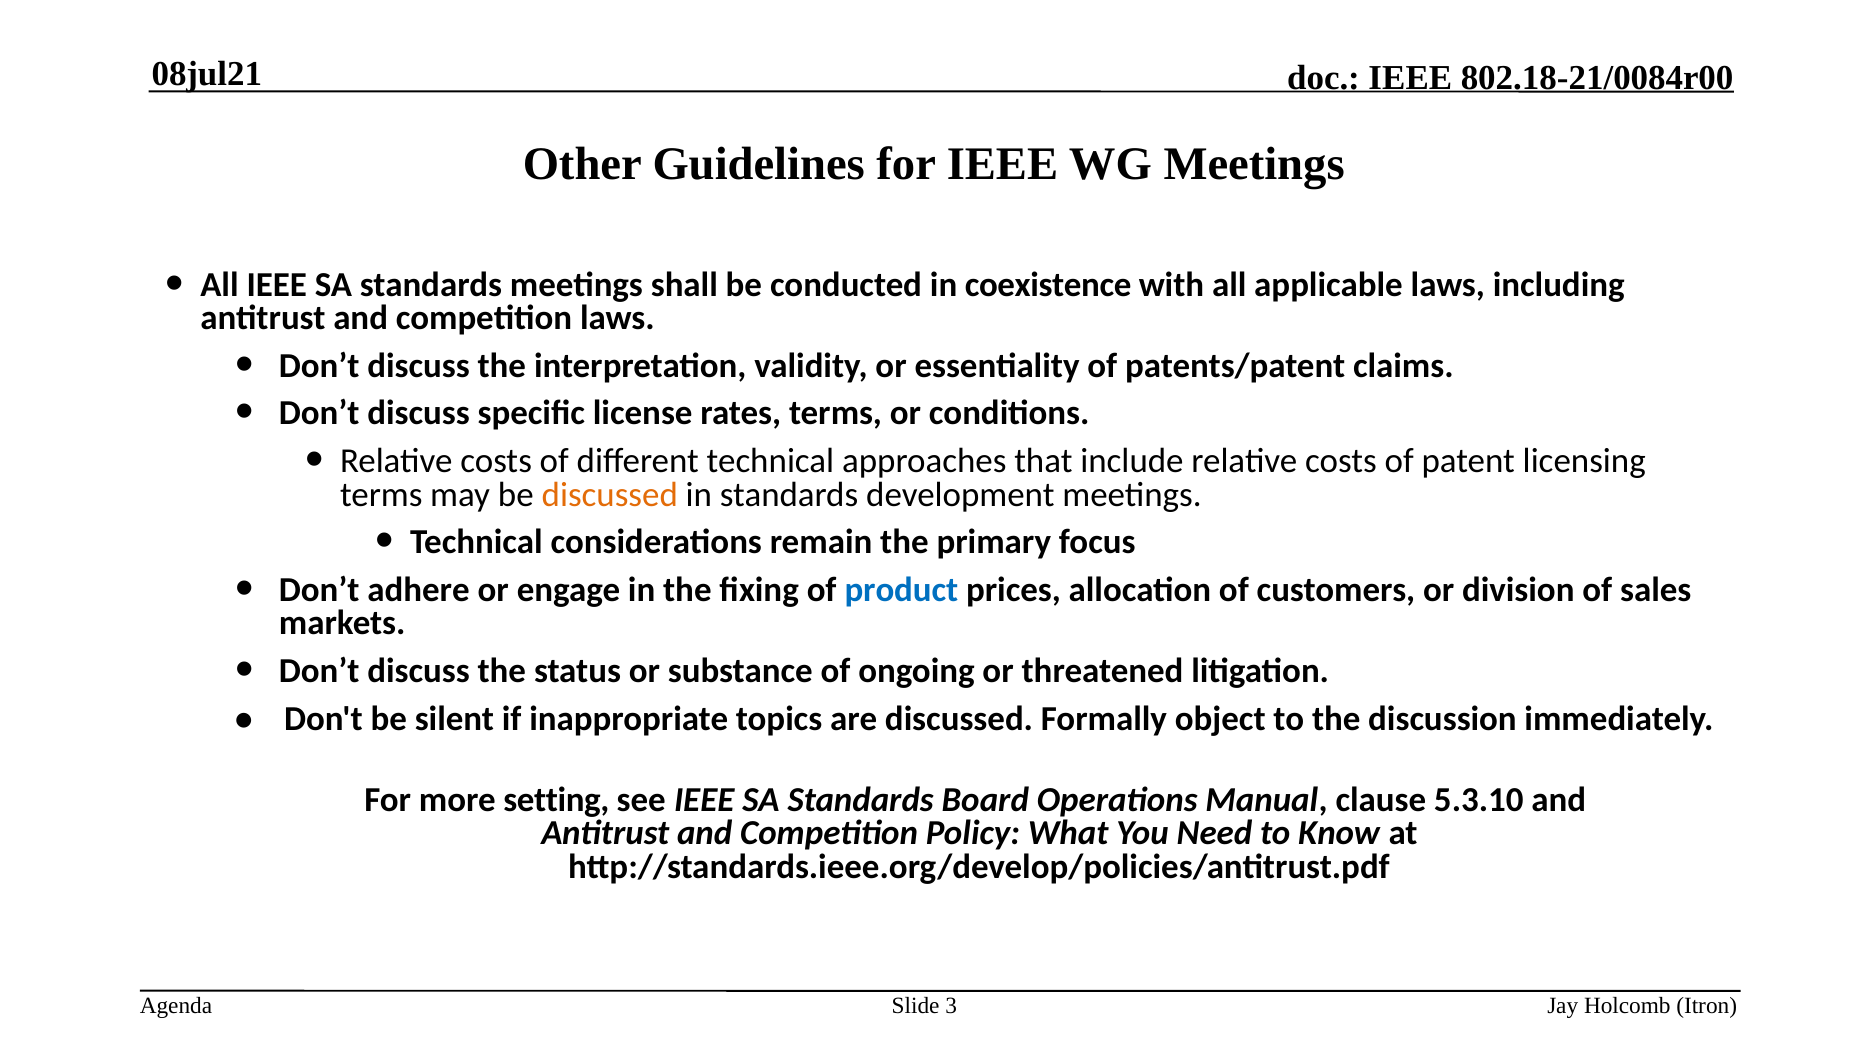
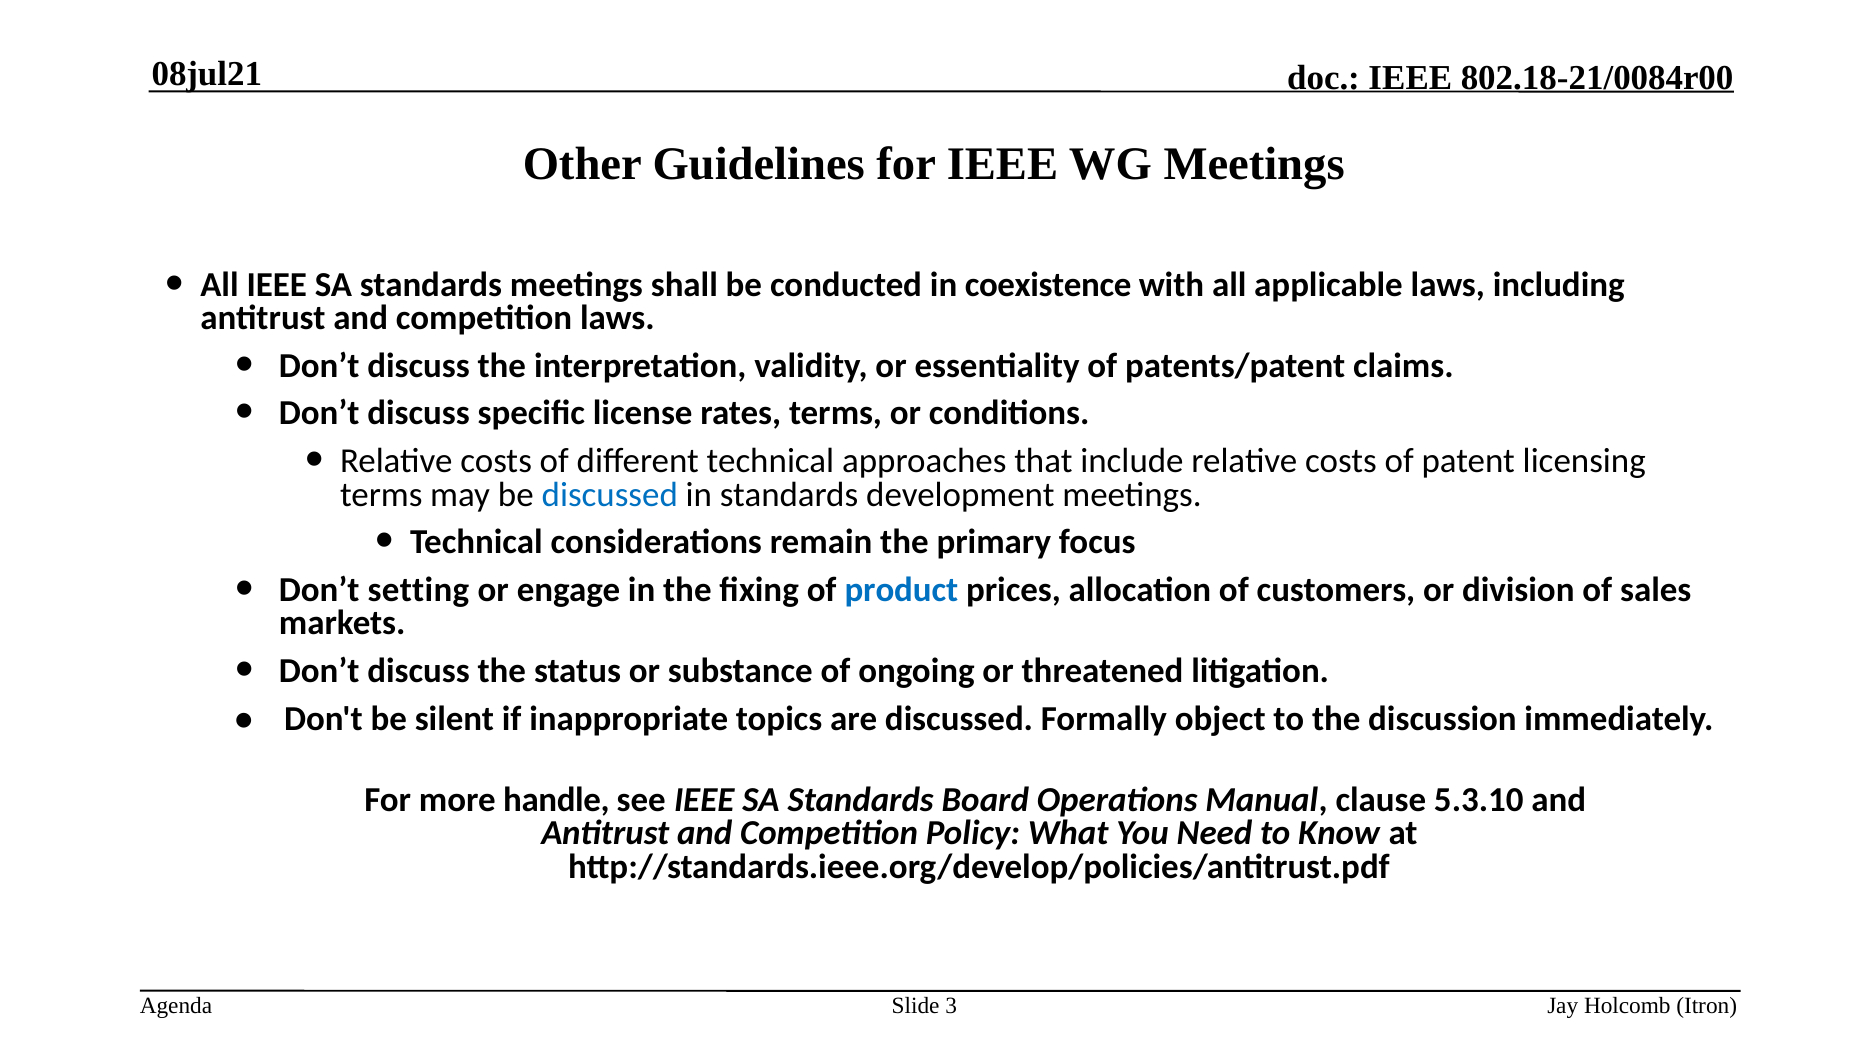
discussed colour: orange -> blue (610, 495)
adhere: adhere -> setting (418, 590)
setting: setting -> handle (556, 800)
